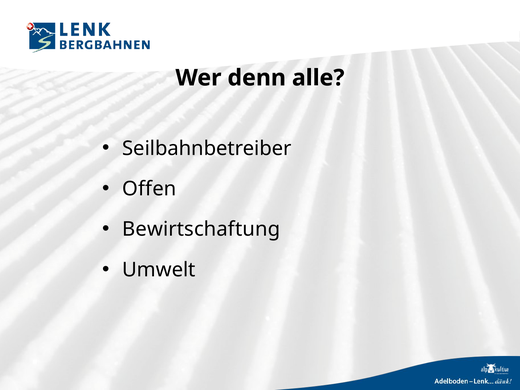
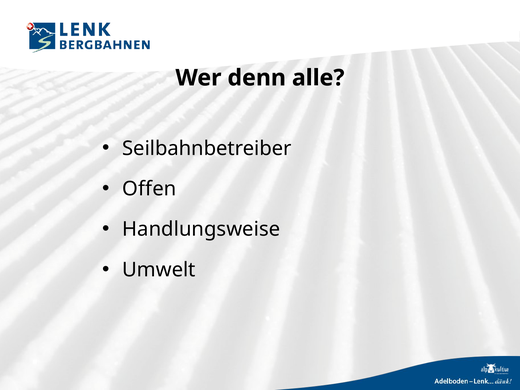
Bewirtschaftung: Bewirtschaftung -> Handlungsweise (201, 229)
